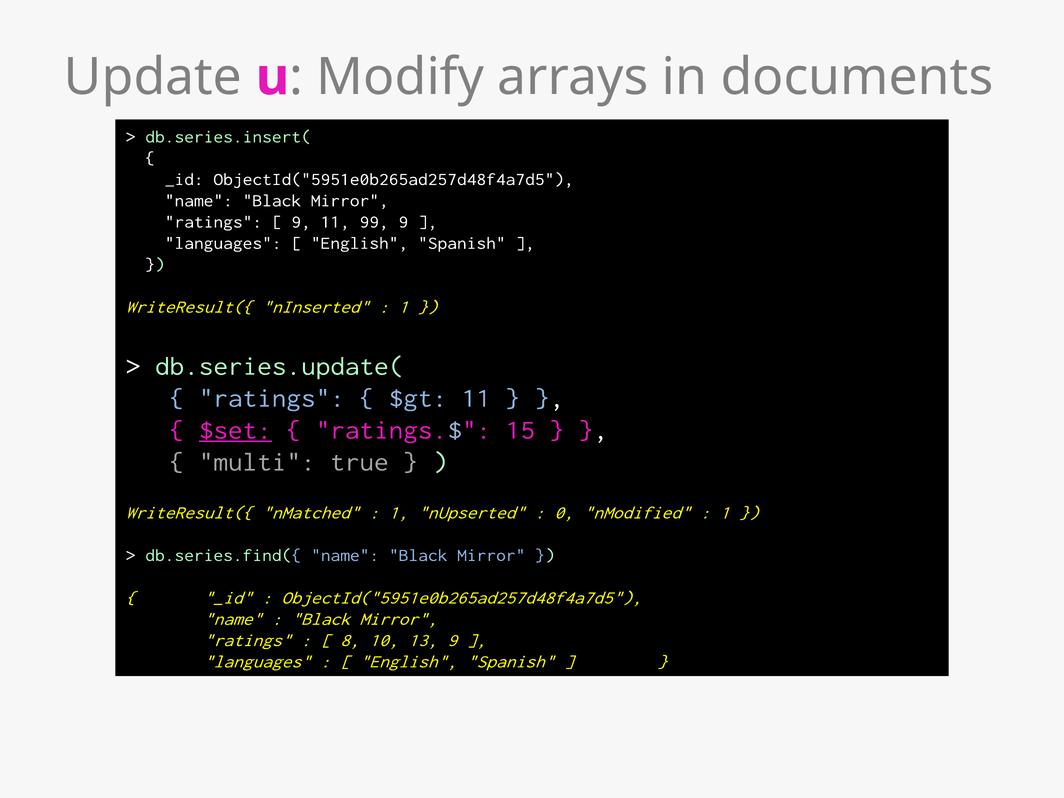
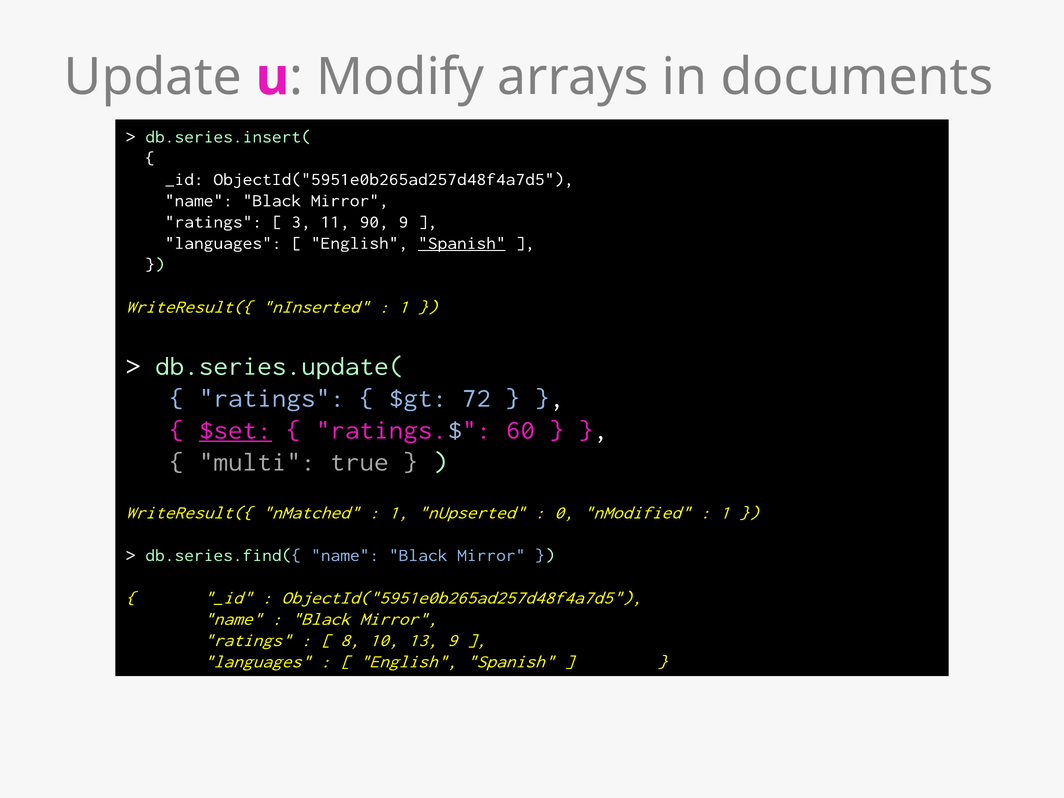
9: 9 -> 3 (301, 222)
99: 99 -> 90 (374, 222)
Spanish underline: none -> present (462, 243)
$gt 11: 11 -> 72 (476, 398)
15: 15 -> 60 (520, 430)
